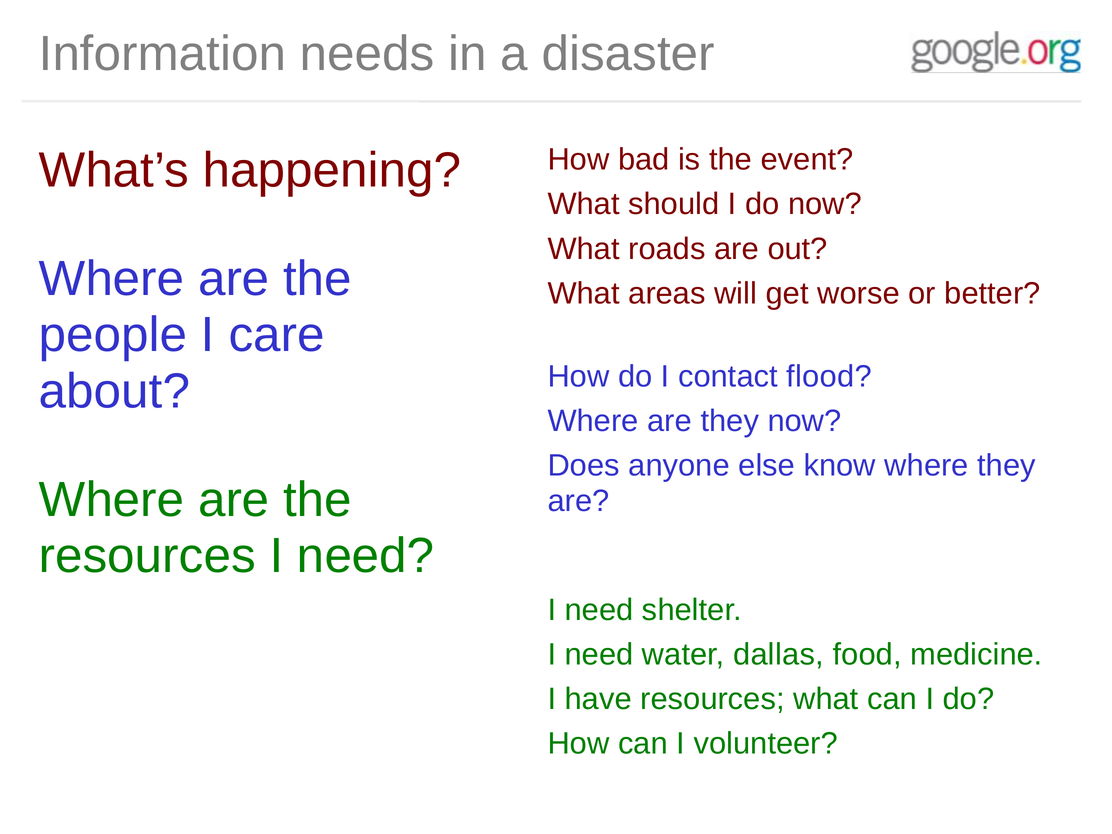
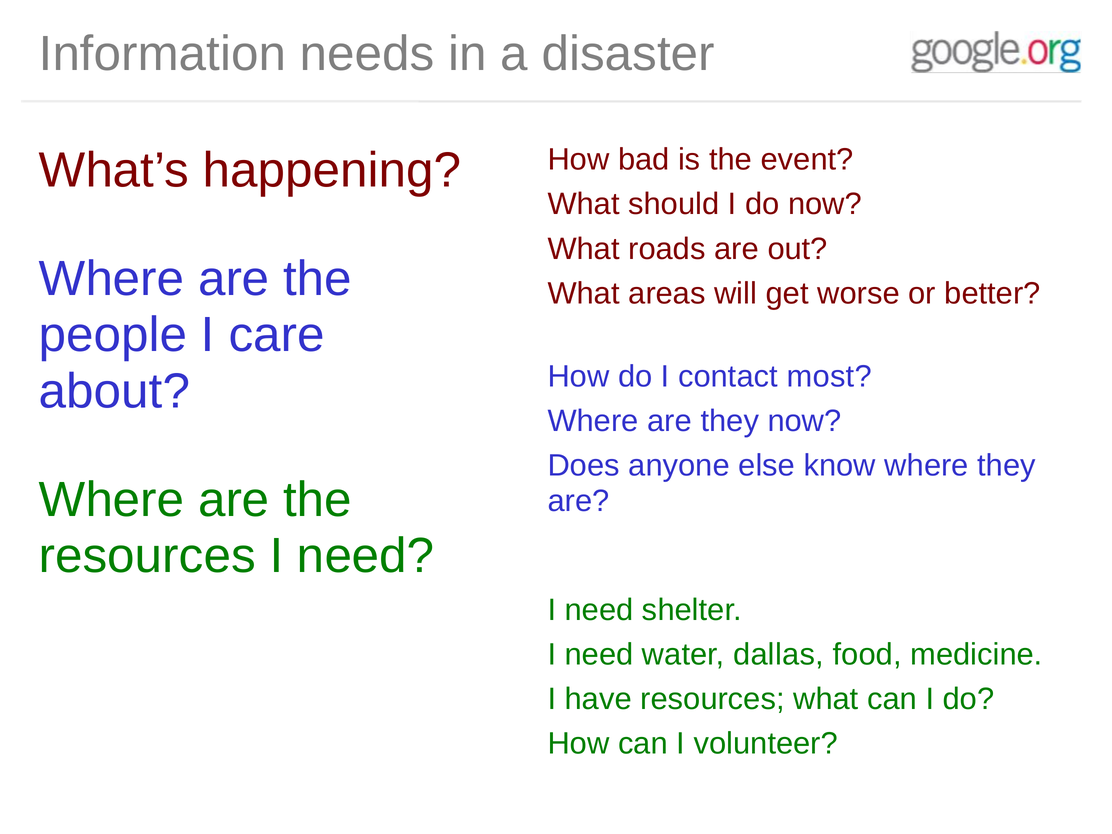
flood: flood -> most (829, 377)
